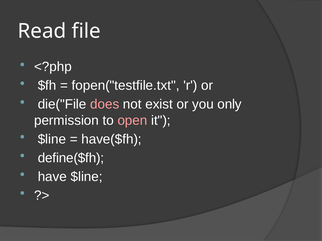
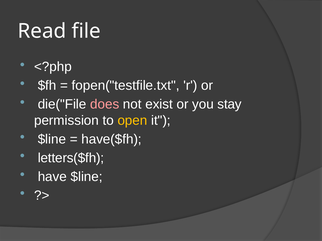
only: only -> stay (230, 104)
open colour: pink -> yellow (132, 121)
define($fh: define($fh -> letters($fh (71, 158)
